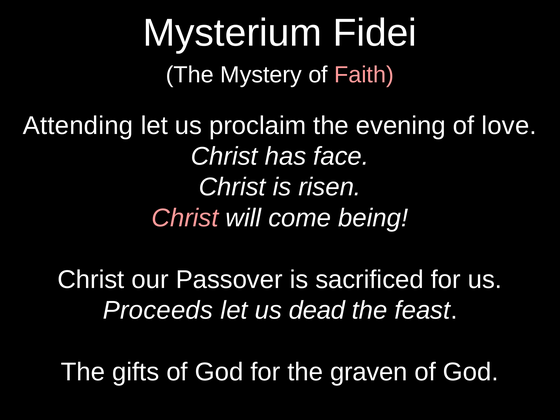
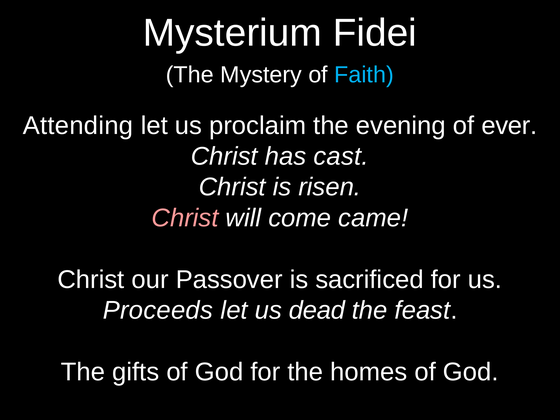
Faith colour: pink -> light blue (364, 75)
love: love -> ever (509, 126)
face: face -> cast (341, 156)
being: being -> came (373, 218)
graven: graven -> homes (369, 372)
